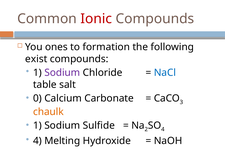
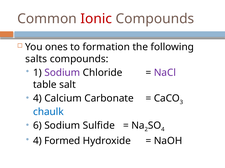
exist: exist -> salts (36, 59)
NaCl colour: blue -> purple (165, 73)
0: 0 -> 4 (37, 99)
chaulk colour: orange -> blue (48, 112)
1: 1 -> 6 (37, 126)
Melting: Melting -> Formed (62, 141)
